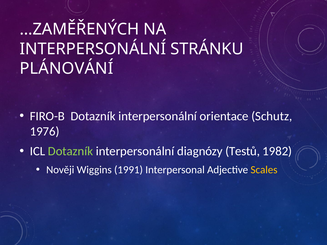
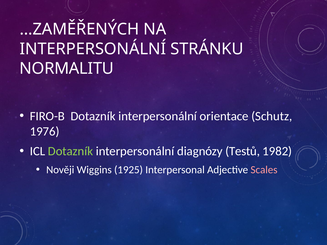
PLÁNOVÁNÍ: PLÁNOVÁNÍ -> NORMALITU (67, 69)
1991: 1991 -> 1925 (129, 170)
Scales colour: yellow -> pink (264, 170)
